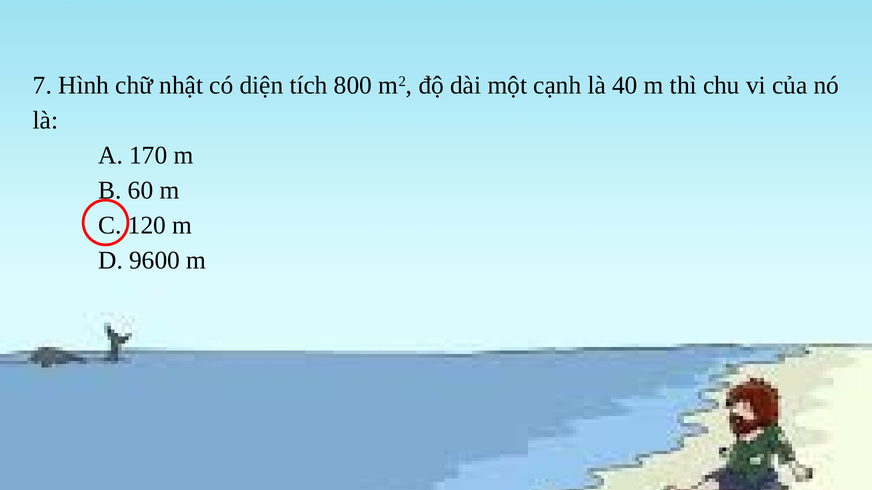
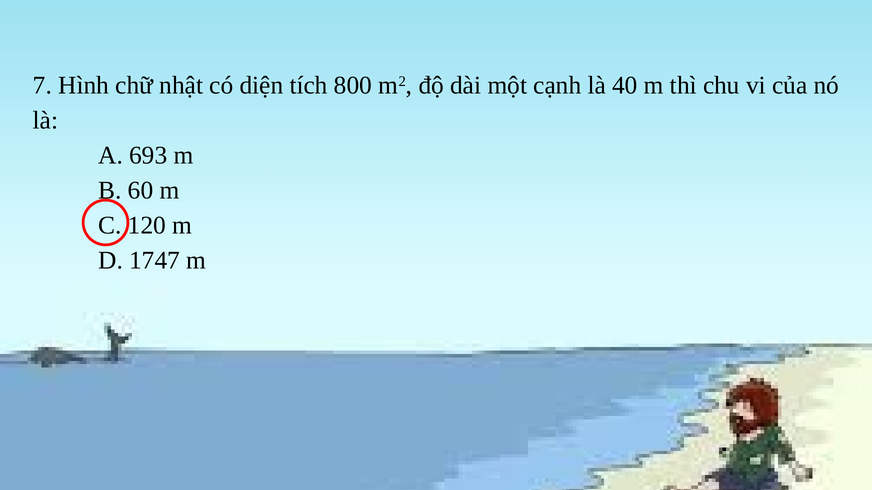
170: 170 -> 693 (148, 156)
9600: 9600 -> 1747 (155, 261)
